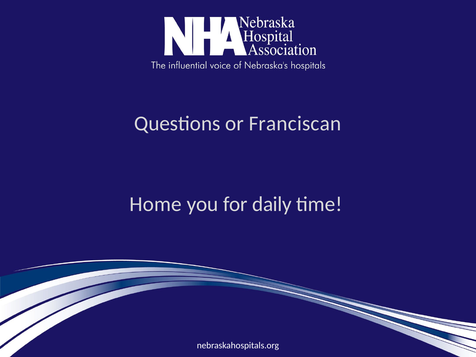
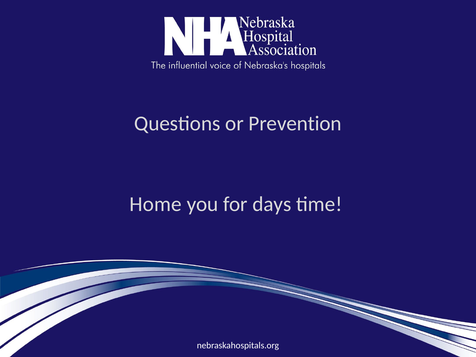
Franciscan: Franciscan -> Prevention (295, 124)
daily: daily -> days (272, 204)
